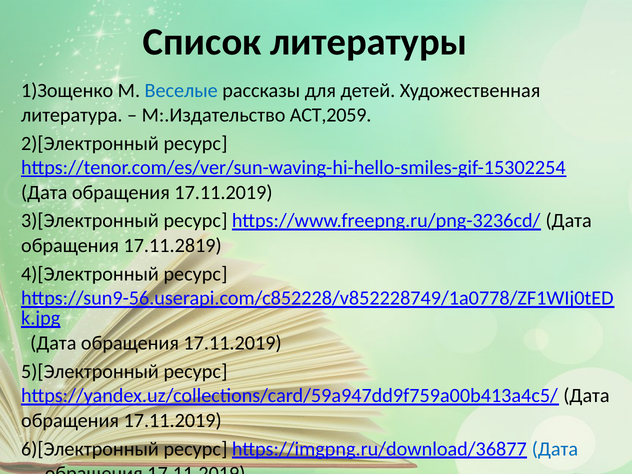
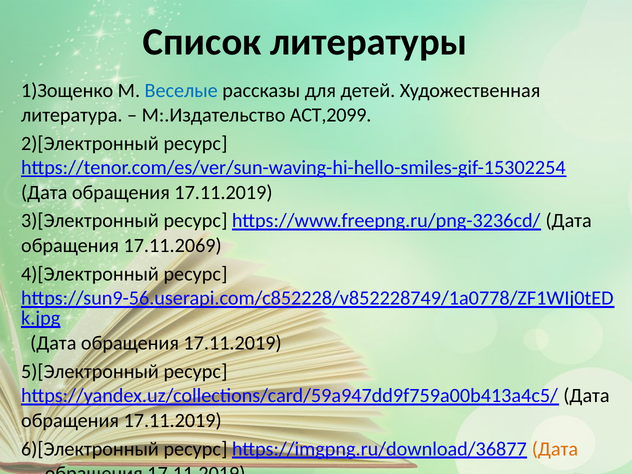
АСТ,2059: АСТ,2059 -> АСТ,2099 (331, 115)
17.11.2819: 17.11.2819 -> 17.11.2069 (173, 246)
Дата colour: blue -> orange (555, 449)
